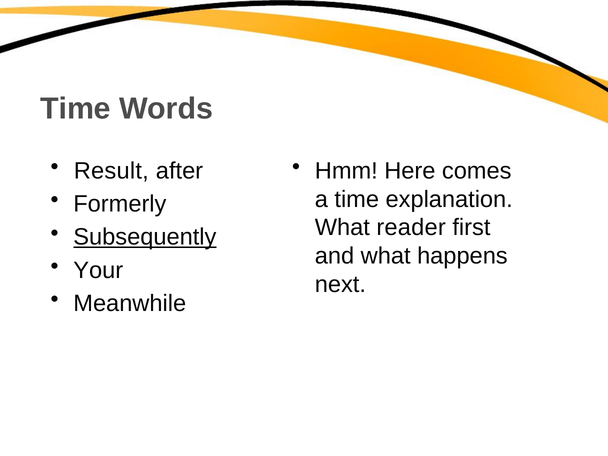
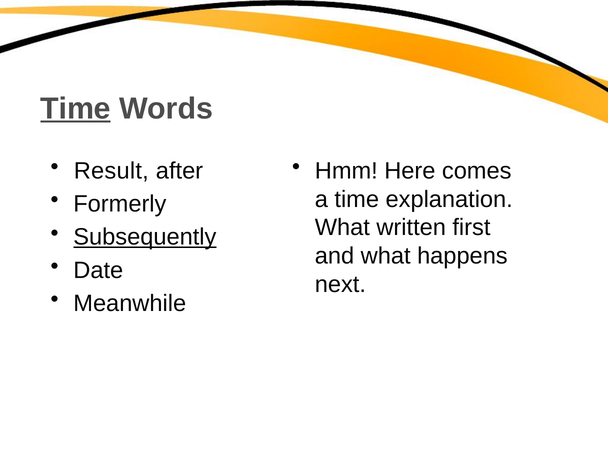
Time underline: none -> present (76, 109)
reader: reader -> written (411, 228)
Your: Your -> Date (98, 270)
